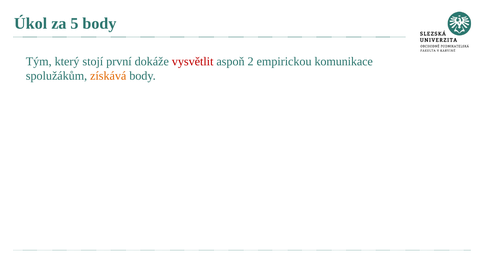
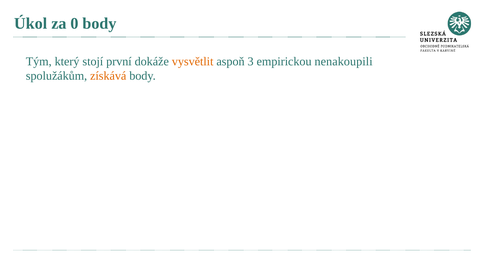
5: 5 -> 0 (75, 23)
vysvětlit colour: red -> orange (193, 61)
2: 2 -> 3 (251, 61)
komunikace: komunikace -> nenakoupili (344, 61)
